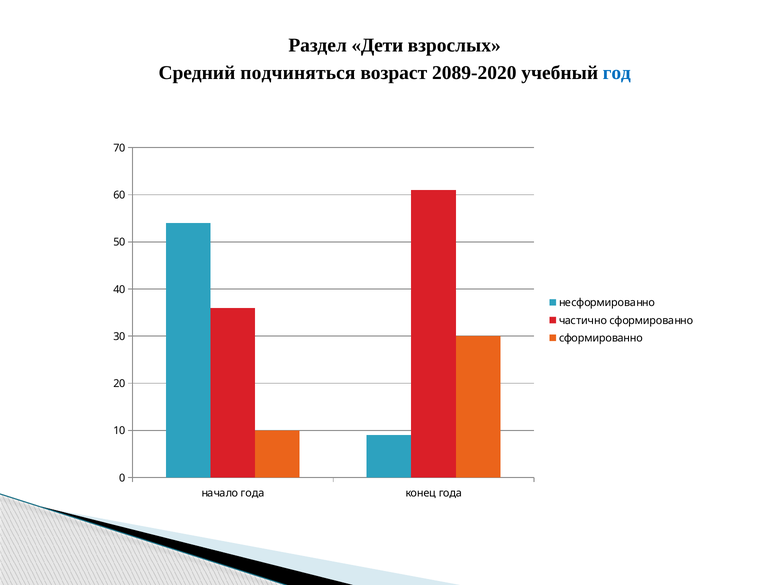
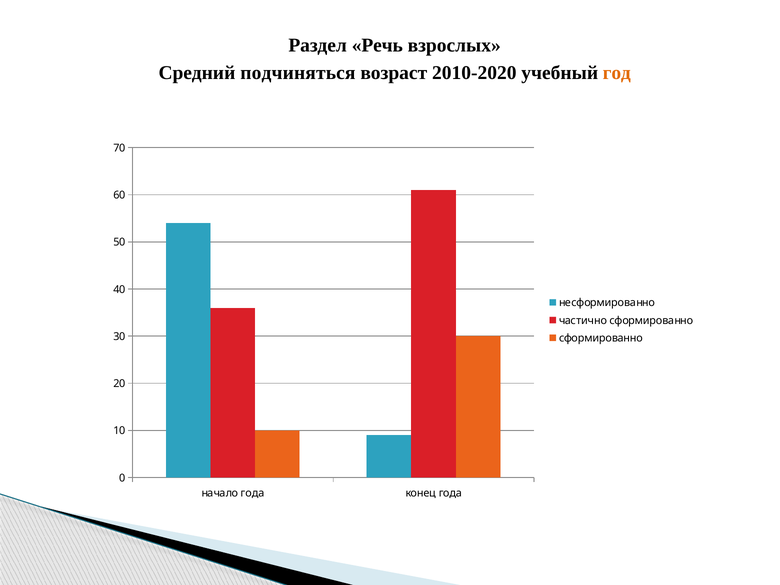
Дети: Дети -> Речь (377, 45)
2089-2020: 2089-2020 -> 2010-2020 (474, 73)
год colour: blue -> orange (617, 73)
